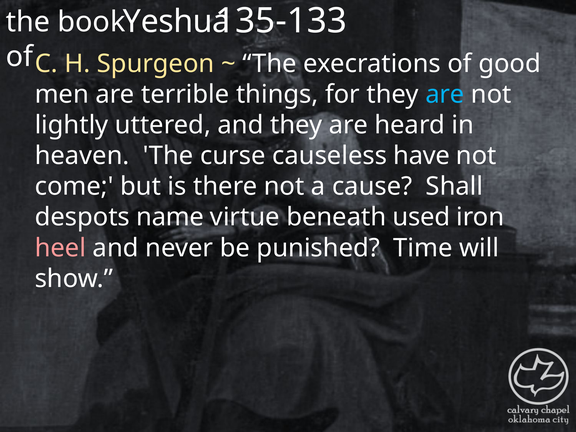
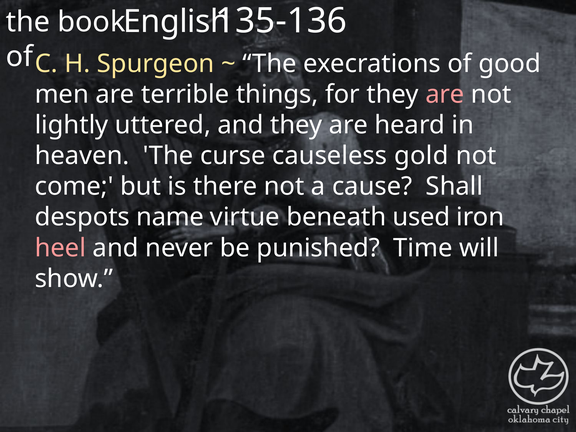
135-133: 135-133 -> 135-136 (281, 21)
Yeshua: Yeshua -> English (177, 22)
are colour: light blue -> pink (445, 94)
have: have -> gold (421, 156)
